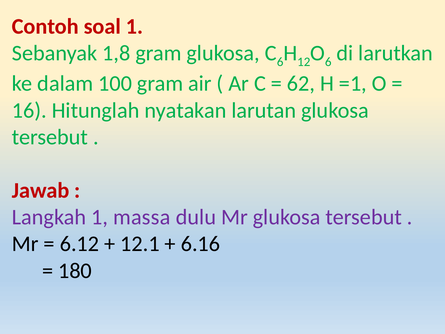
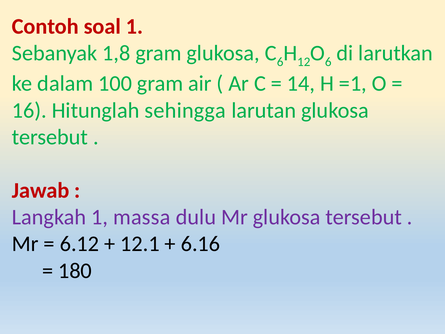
62: 62 -> 14 (301, 84)
nyatakan: nyatakan -> sehingga (185, 110)
